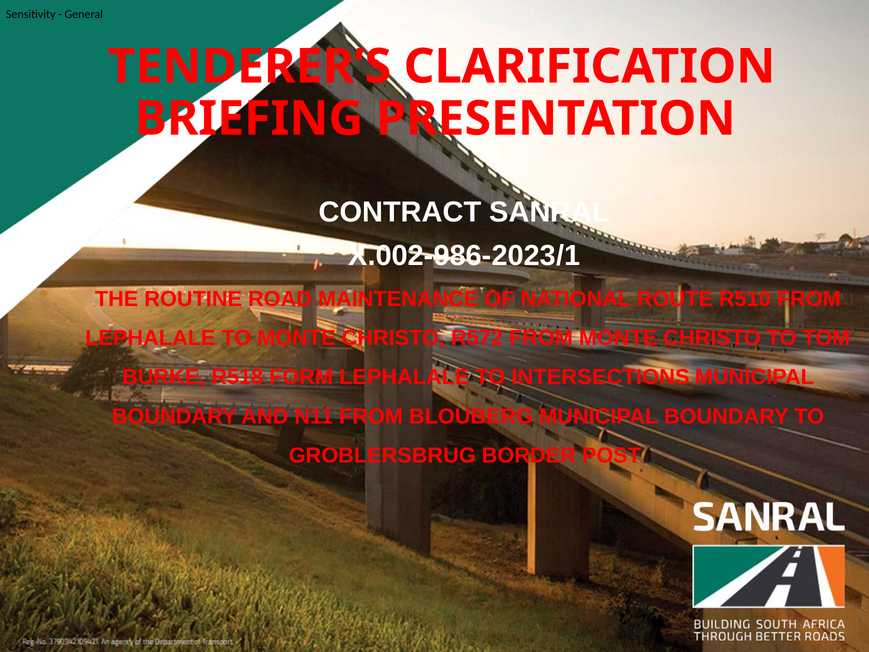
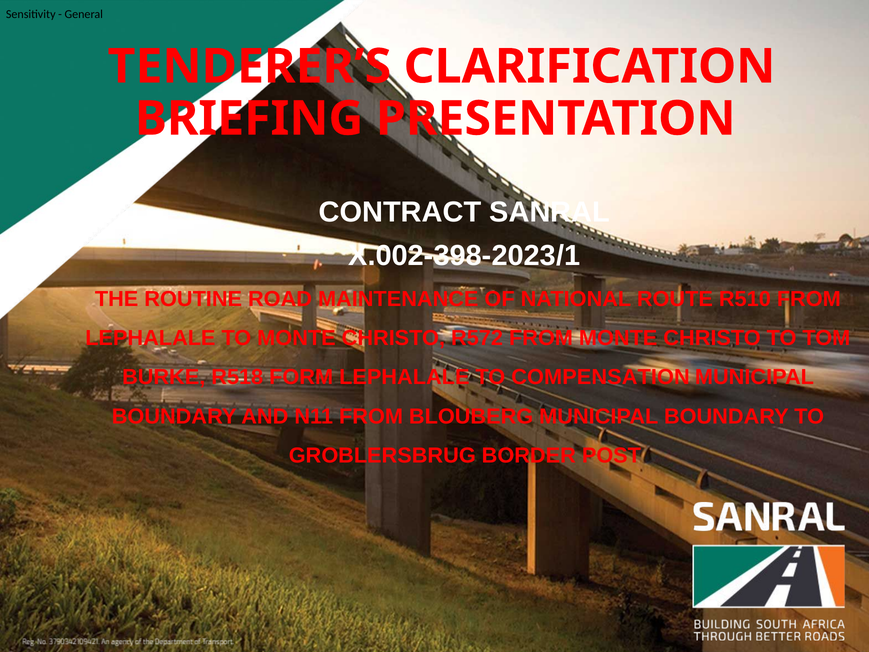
X.002-986-2023/1: X.002-986-2023/1 -> X.002-398-2023/1 (464, 256)
INTERSECTIONS: INTERSECTIONS -> COMPENSATION (601, 377)
